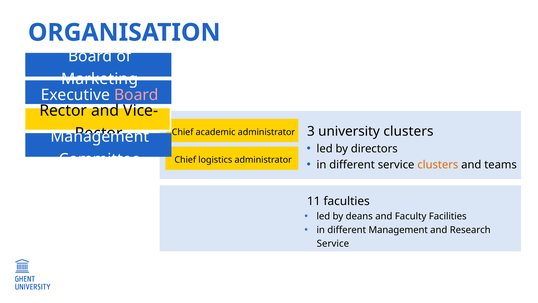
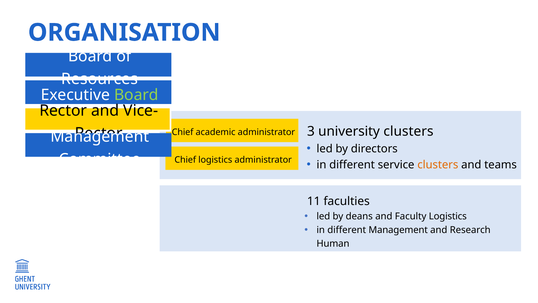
Marketing: Marketing -> Resources (100, 79)
Board colour: pink -> light green (136, 95)
Faculty Facilities: Facilities -> Logistics (448, 216)
Service: Service -> Human (333, 244)
